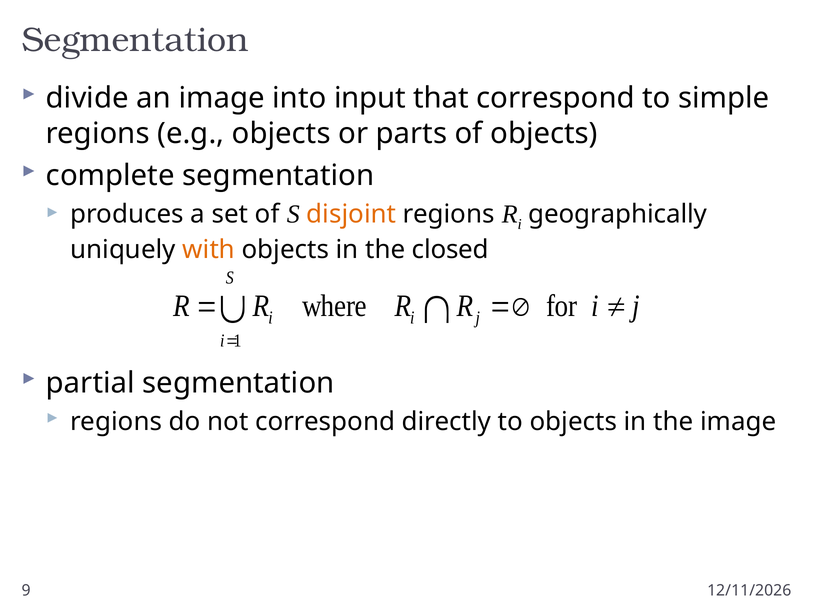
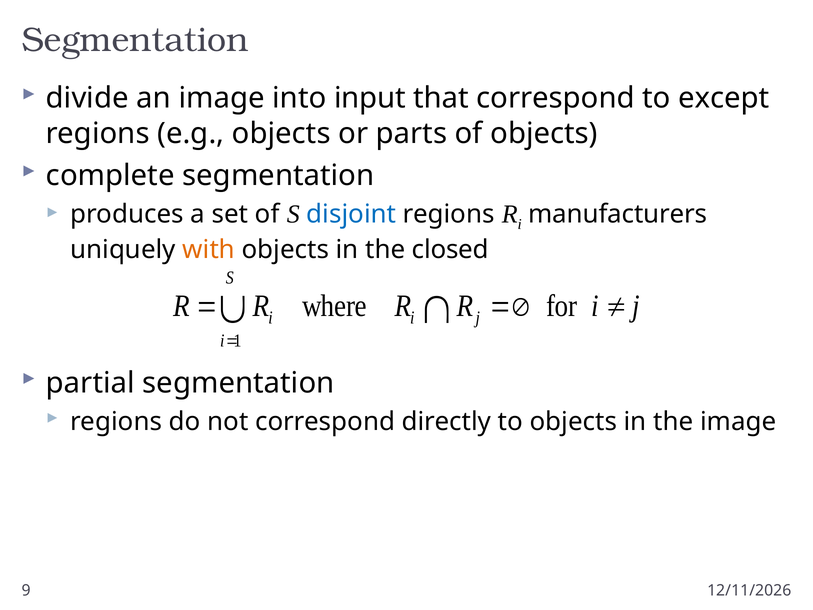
simple: simple -> except (724, 98)
disjoint colour: orange -> blue (351, 214)
geographically: geographically -> manufacturers (618, 214)
